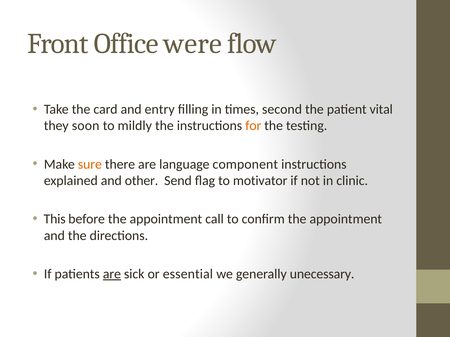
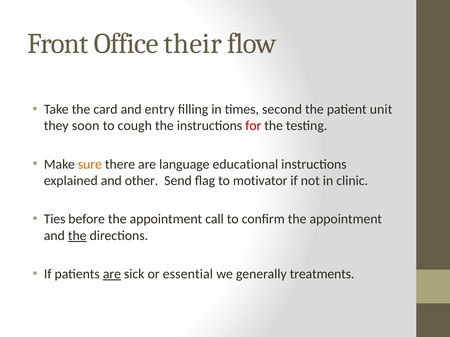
were: were -> their (193, 44)
vital: vital -> unit (381, 109)
mildly: mildly -> cough (135, 126)
for colour: orange -> red (253, 126)
component: component -> educational (245, 164)
This: This -> Ties (55, 219)
the underline: none -> present (77, 236)
unecessary: unecessary -> treatments (322, 274)
